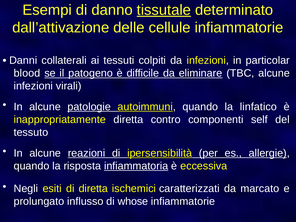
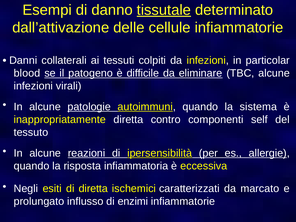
linfatico: linfatico -> sistema (258, 107)
infiammatoria underline: present -> none (136, 166)
whose: whose -> enzimi (133, 201)
